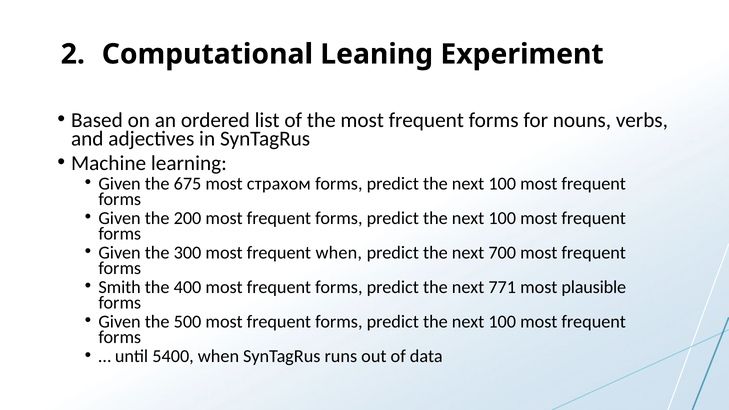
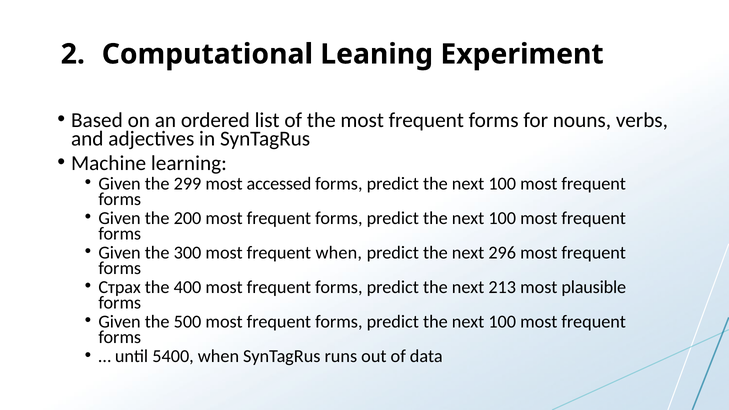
675: 675 -> 299 (187, 184)
страхом: страхом -> accessed (279, 184)
700: 700 -> 296 (502, 253)
Smith: Smith -> Страх (120, 287)
771: 771 -> 213 (502, 287)
